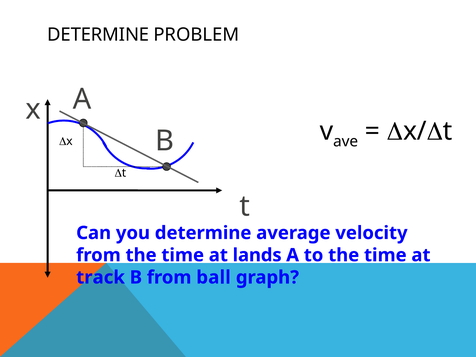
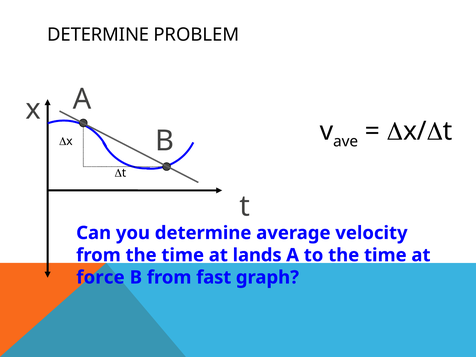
track: track -> force (100, 277)
ball: ball -> fast (214, 277)
